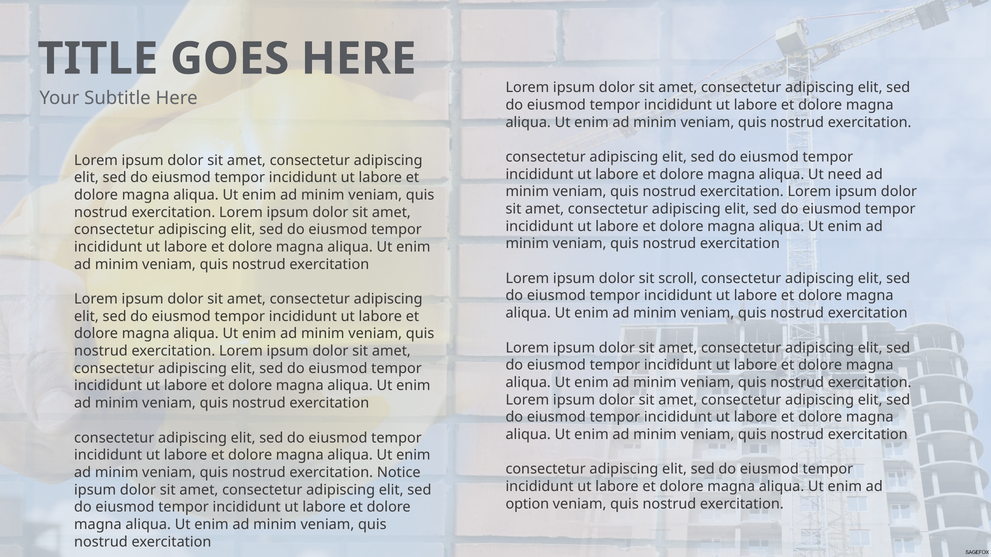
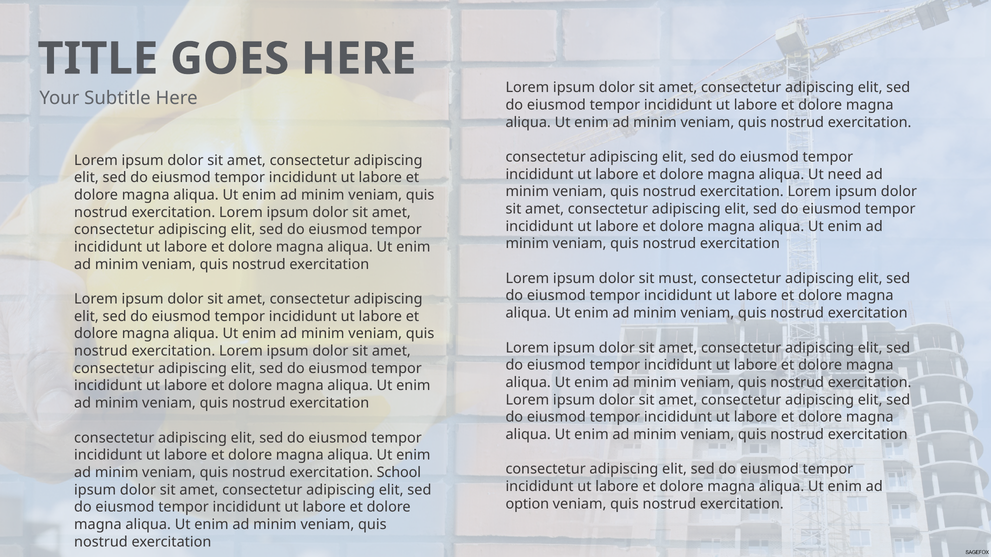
scroll: scroll -> must (678, 279)
Notice: Notice -> School (399, 473)
